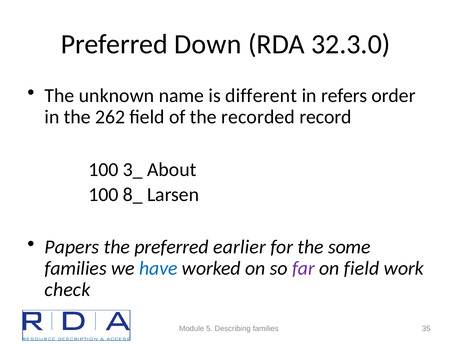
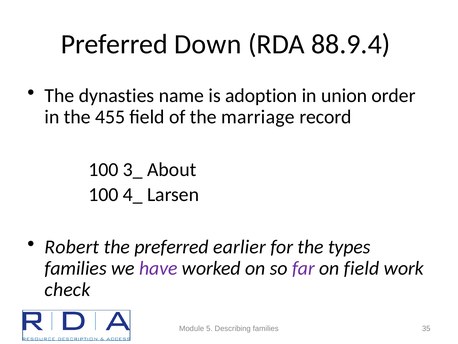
32.3.0: 32.3.0 -> 88.9.4 (351, 44)
unknown: unknown -> dynasties (117, 96)
different: different -> adoption (261, 96)
refers: refers -> union (344, 96)
262: 262 -> 455 (110, 117)
recorded: recorded -> marriage (258, 117)
8_: 8_ -> 4_ (133, 194)
Papers: Papers -> Robert (72, 247)
some: some -> types (349, 247)
have colour: blue -> purple (158, 268)
